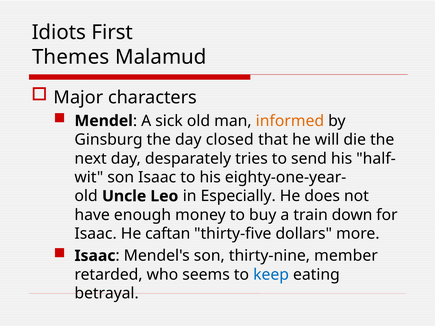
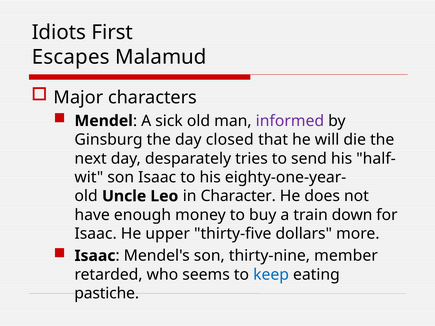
Themes: Themes -> Escapes (71, 57)
informed colour: orange -> purple (290, 121)
Especially: Especially -> Character (238, 196)
caftan: caftan -> upper (168, 234)
betrayal: betrayal -> pastiche (107, 294)
